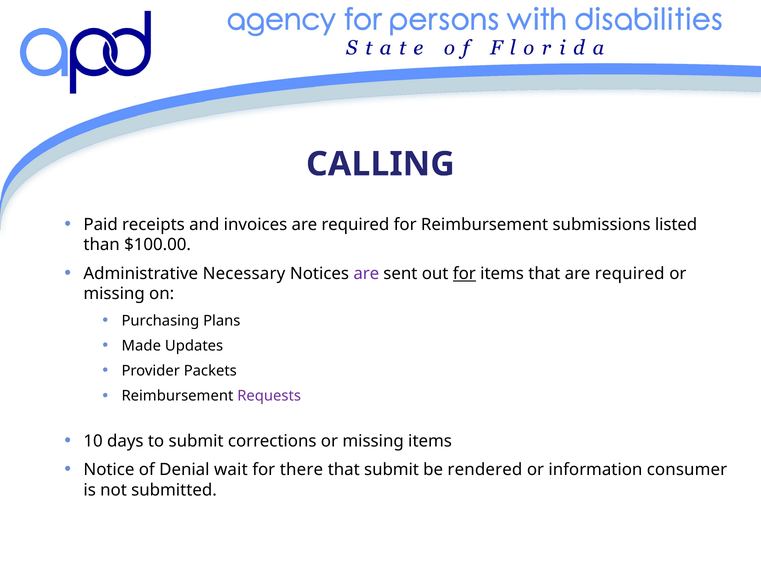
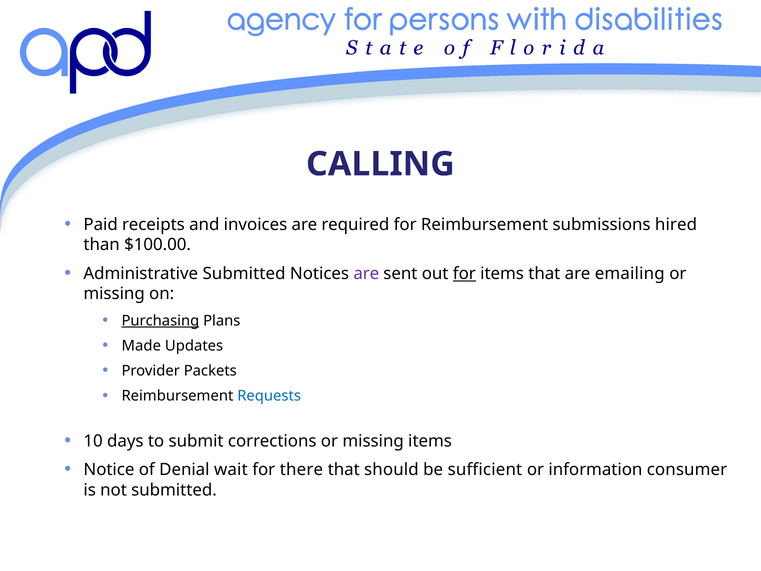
listed: listed -> hired (676, 224)
Administrative Necessary: Necessary -> Submitted (244, 273)
that are required: required -> emailing (630, 273)
Purchasing underline: none -> present (160, 320)
Requests colour: purple -> blue (269, 396)
that submit: submit -> should (391, 469)
rendered: rendered -> sufficient (485, 469)
